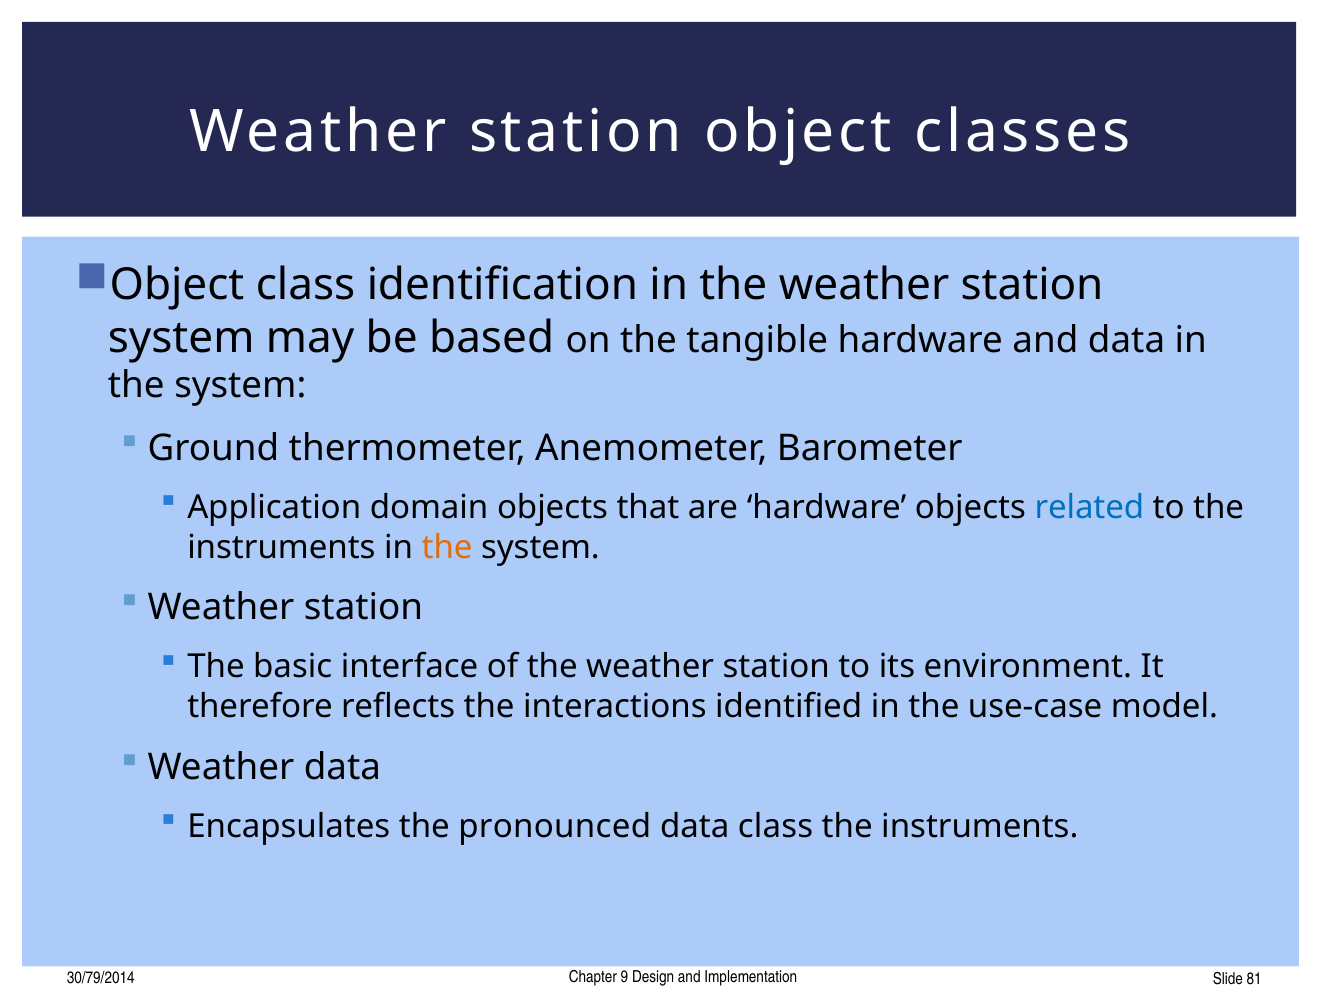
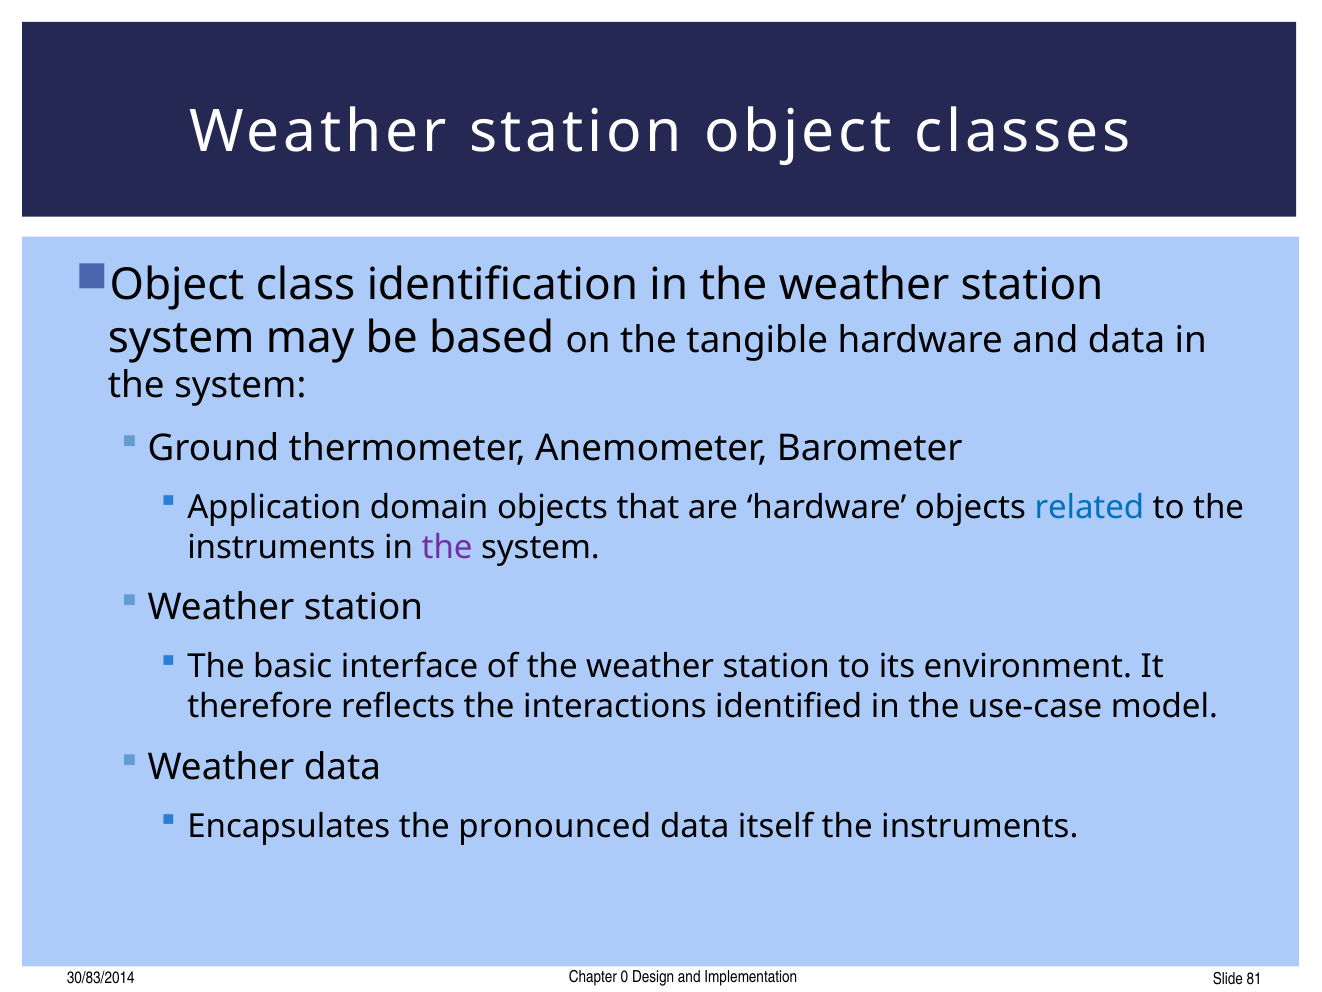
the colour: orange -> purple (447, 547)
data class: class -> itself (776, 826)
9: 9 -> 0 (624, 976)
30/79/2014: 30/79/2014 -> 30/83/2014 (101, 978)
